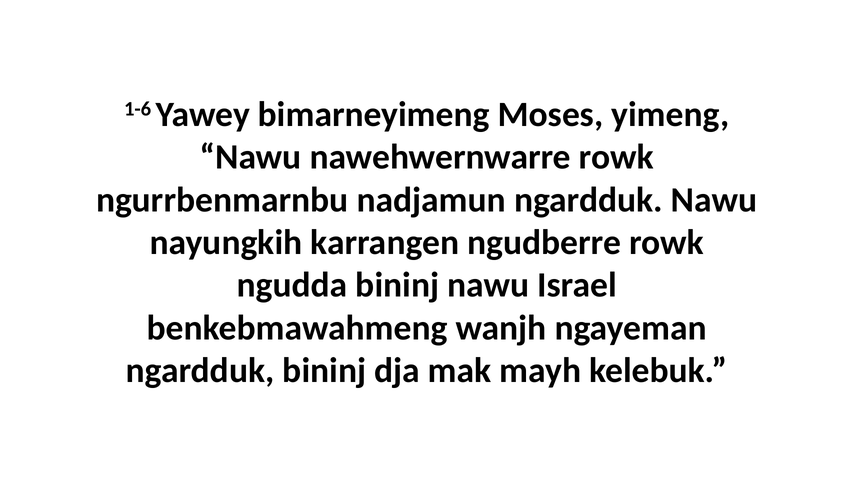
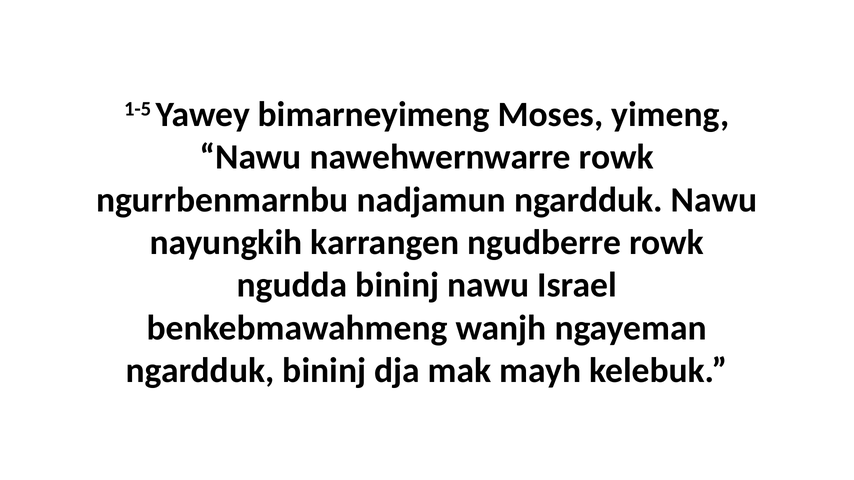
1-6: 1-6 -> 1-5 (138, 109)
